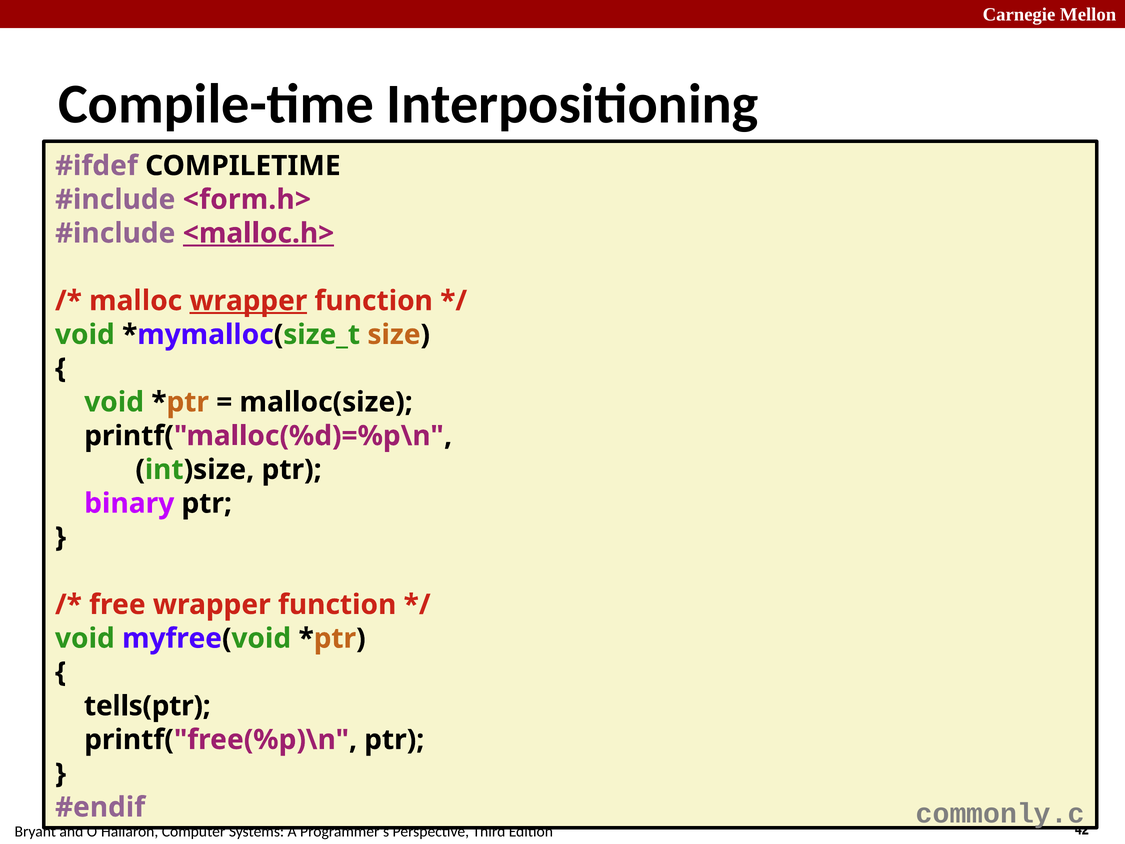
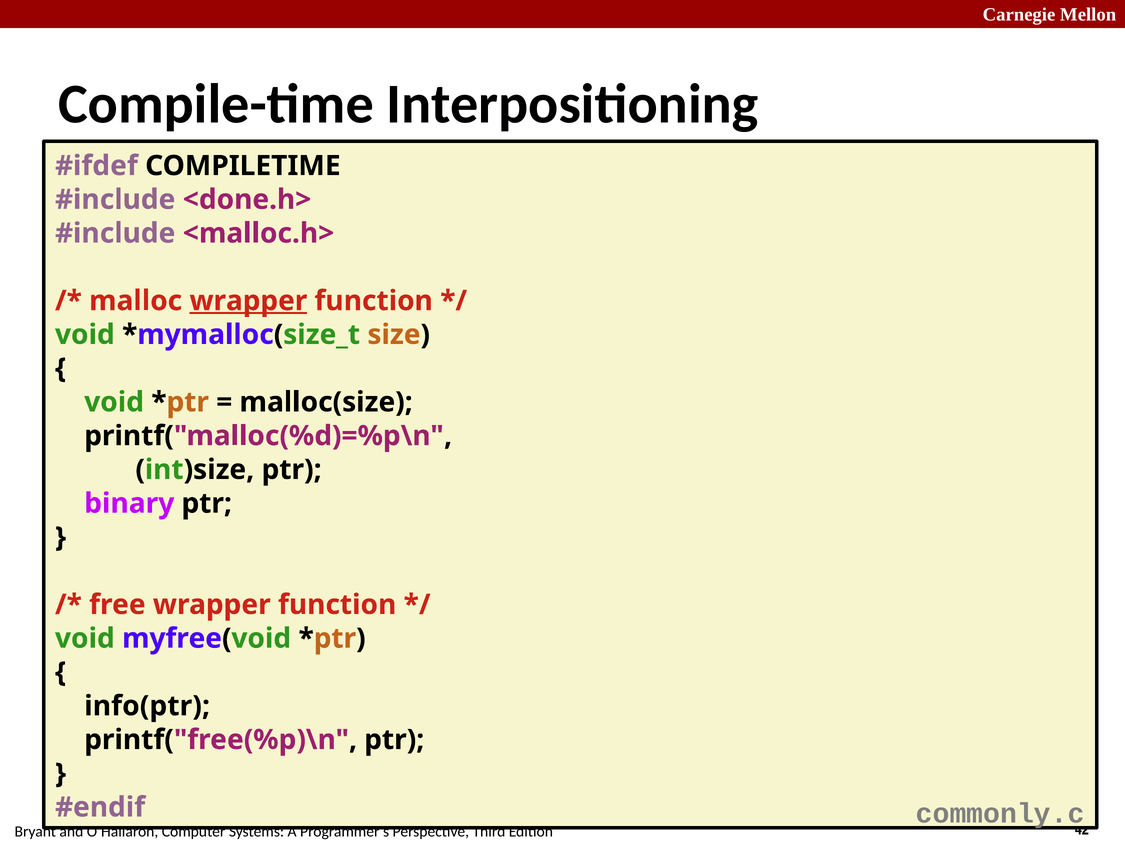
<form.h>: <form.h> -> <done.h> (247, 200)
<malloc.h> underline: present -> none (259, 233)
tells(ptr: tells(ptr -> info(ptr (147, 706)
